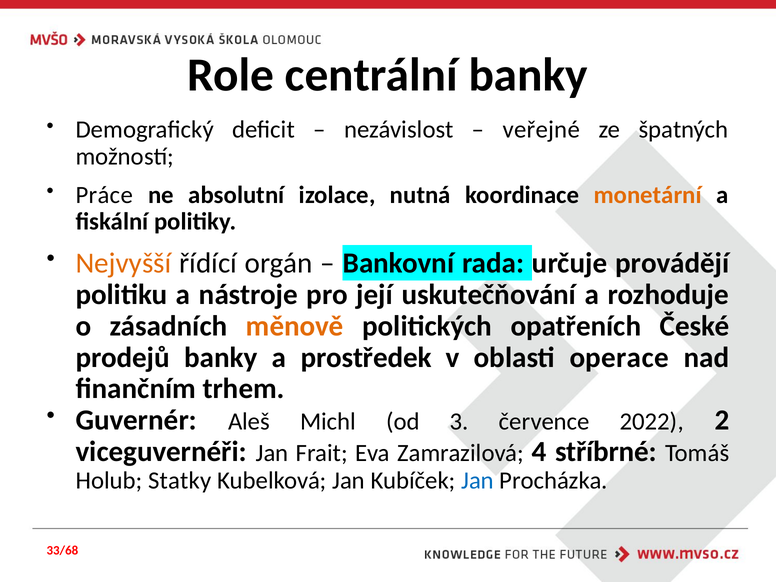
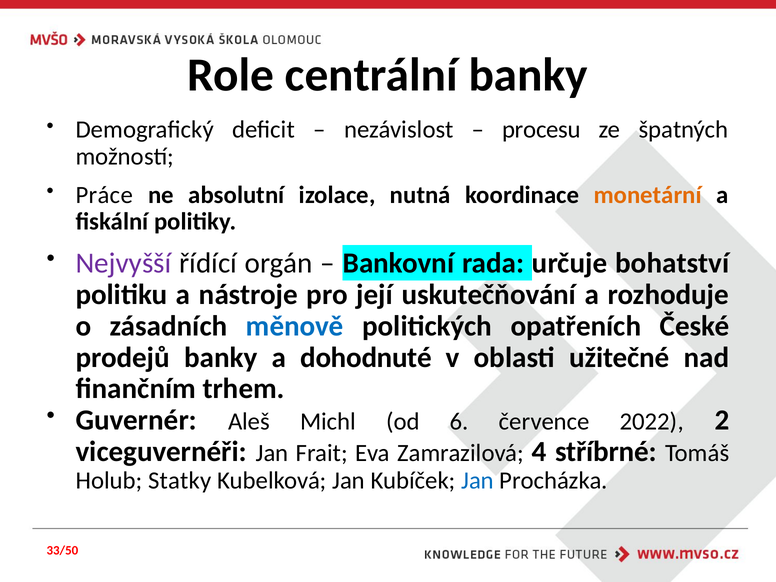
veřejné: veřejné -> procesu (542, 130)
Nejvyšší colour: orange -> purple (124, 263)
provádějí: provádějí -> bohatství (672, 263)
měnově colour: orange -> blue (295, 326)
prostředek: prostředek -> dohodnuté (366, 357)
operace: operace -> užitečné (619, 357)
3: 3 -> 6 (459, 422)
33/68: 33/68 -> 33/50 (62, 551)
